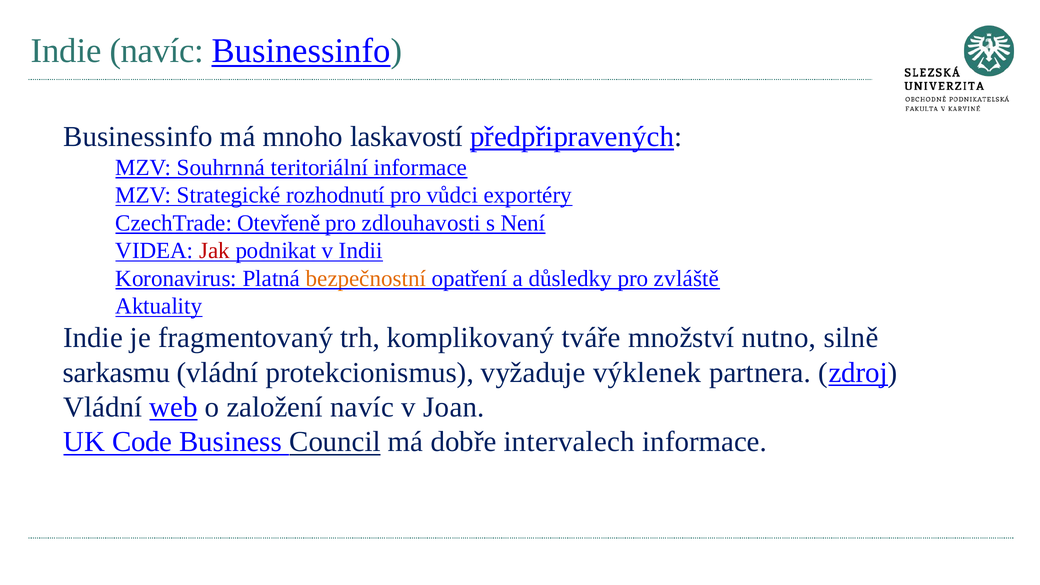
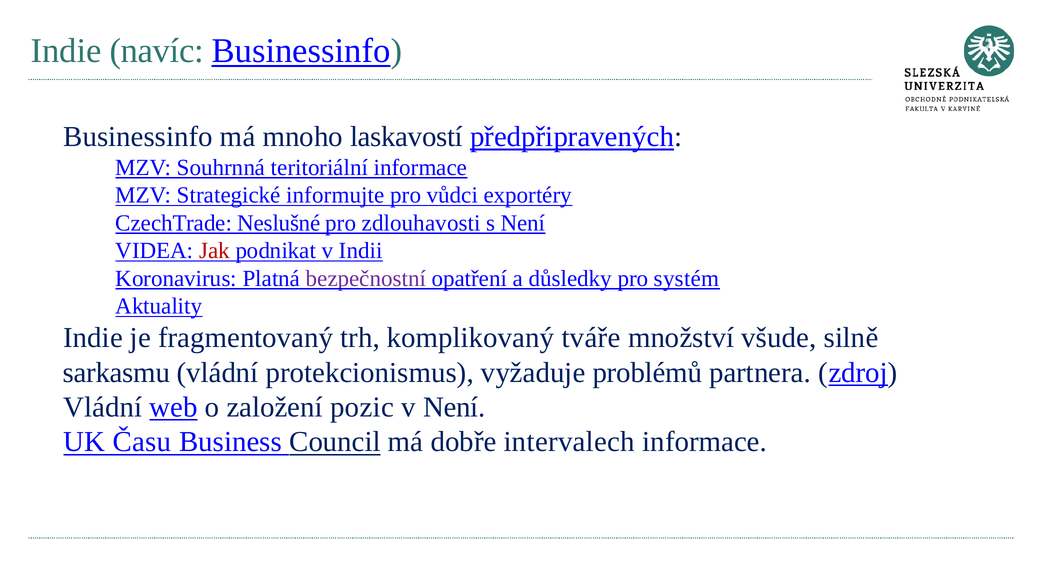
rozhodnutí: rozhodnutí -> informujte (335, 195)
Otevřeně: Otevřeně -> Neslušné (279, 223)
bezpečnostní colour: orange -> purple (366, 278)
zvláště: zvláště -> systém (686, 278)
nutno: nutno -> všude (779, 338)
výklenek: výklenek -> problémů (647, 372)
založení navíc: navíc -> pozic (362, 407)
v Joan: Joan -> Není (454, 407)
Code: Code -> Času (142, 442)
